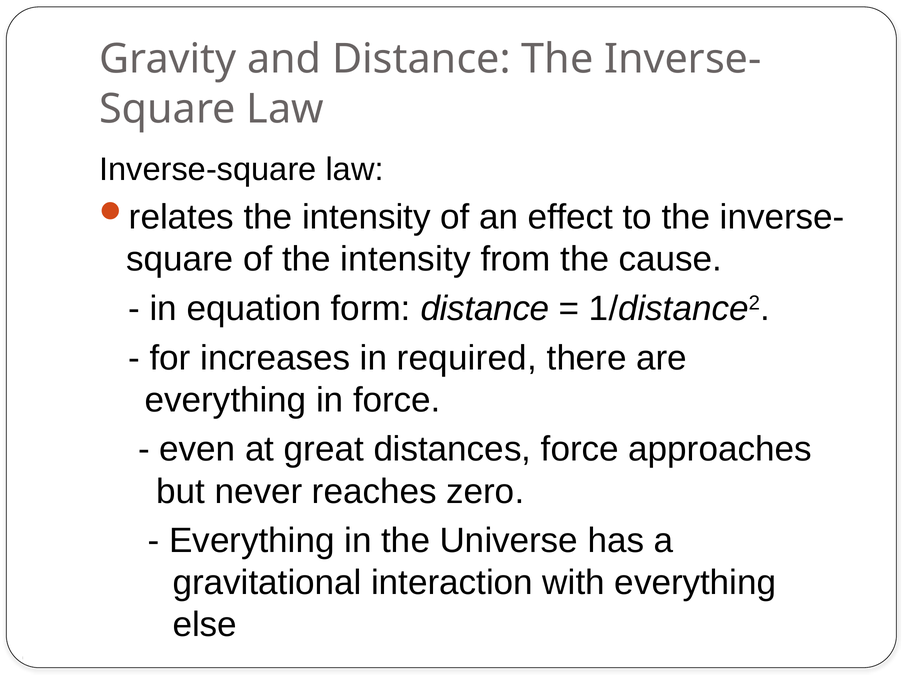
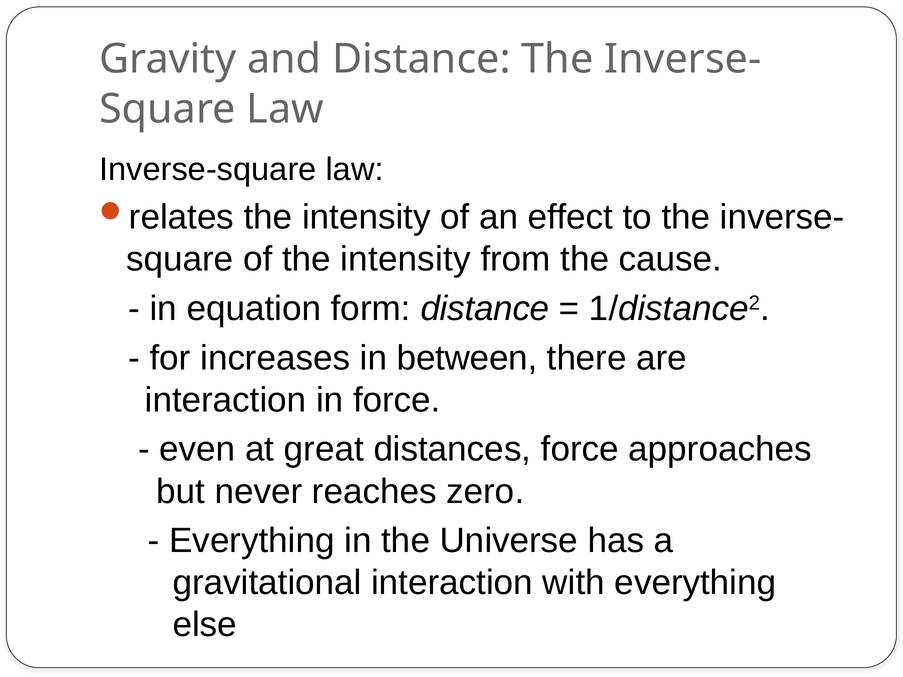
required: required -> between (467, 358)
everything: everything -> interaction (226, 400)
